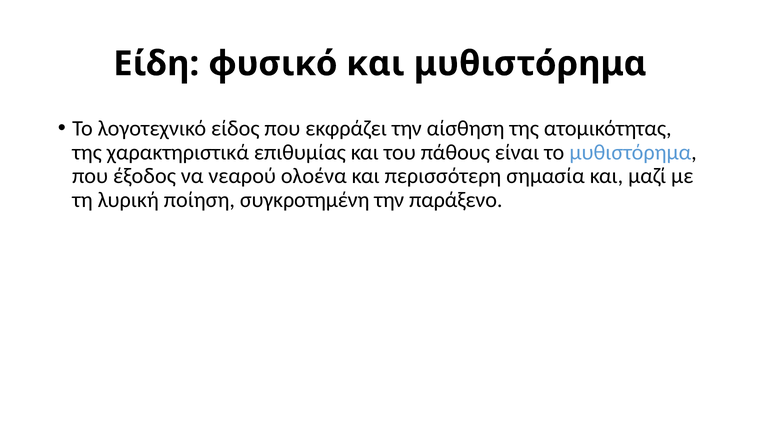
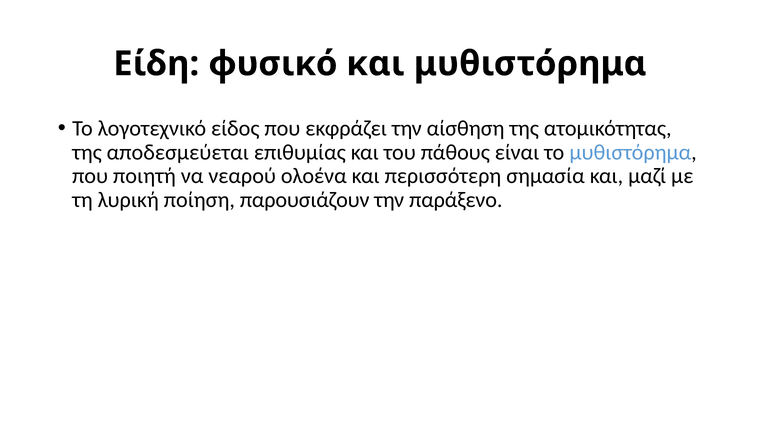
χαρακτηριστικά: χαρακτηριστικά -> αποδεσμεύεται (178, 152)
έξοδος: έξοδος -> ποιητή (144, 176)
συγκροτημένη: συγκροτημένη -> παρουσιάζουν (305, 200)
